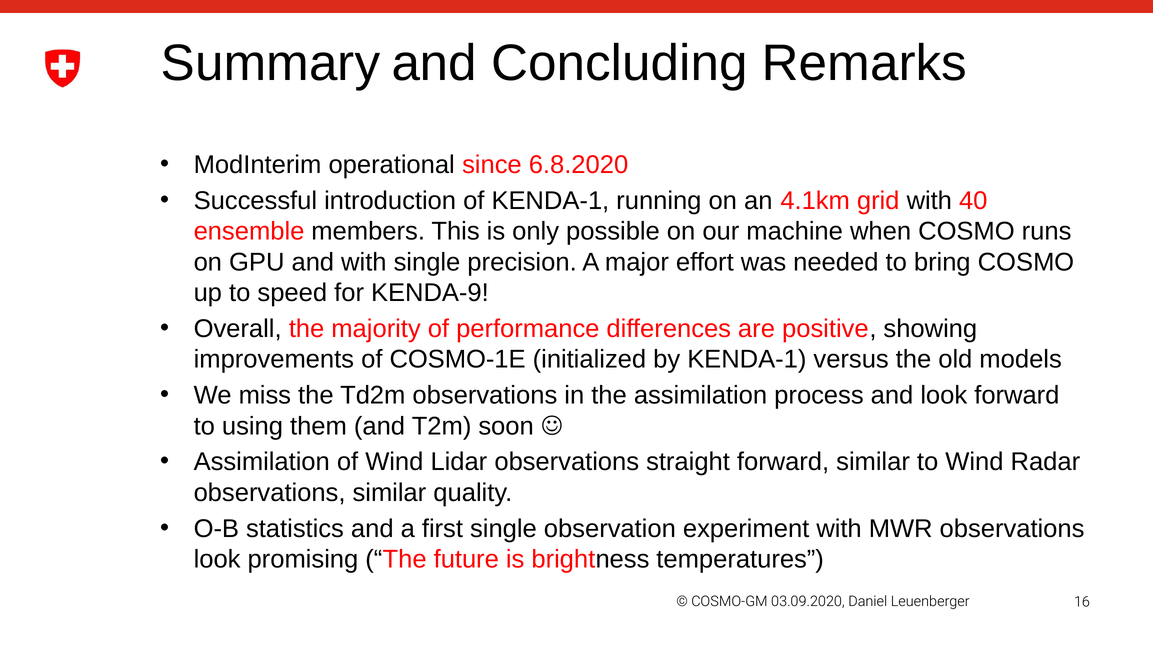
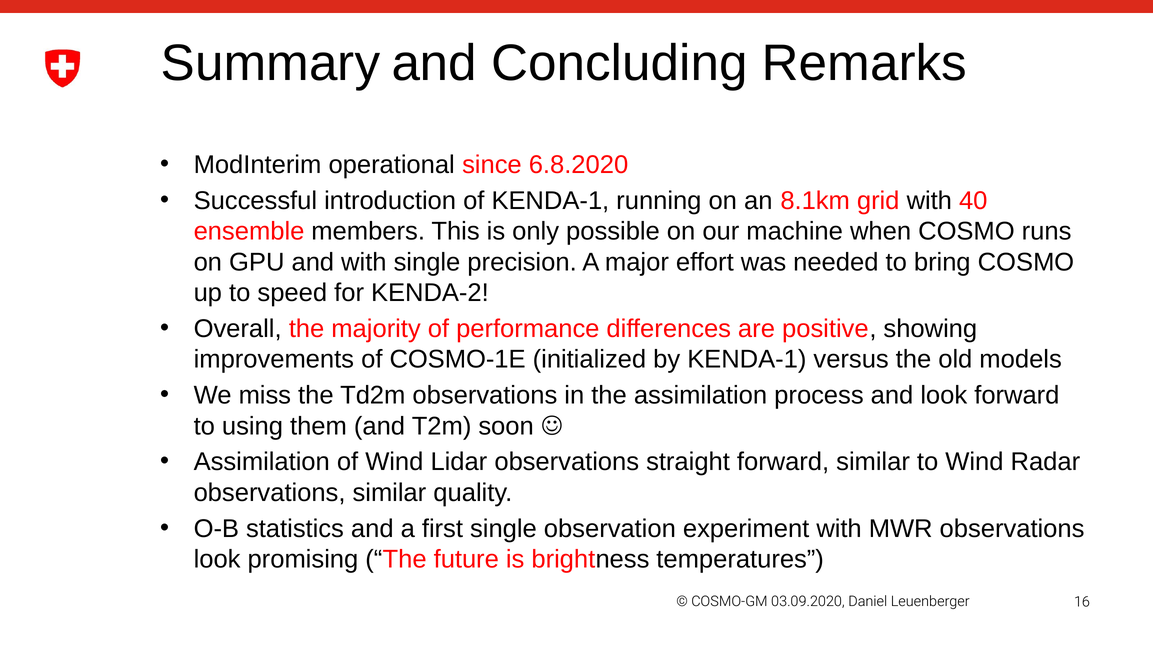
4.1km: 4.1km -> 8.1km (815, 200)
KENDA-9: KENDA-9 -> KENDA-2 (430, 293)
